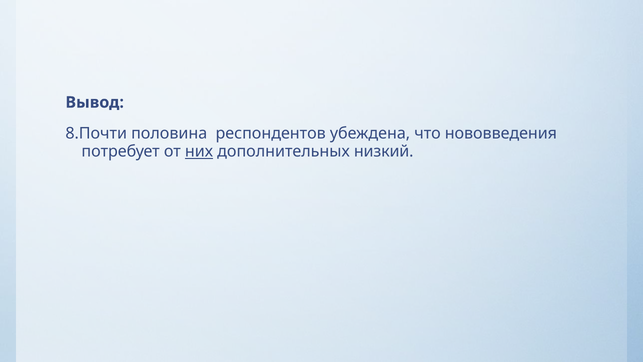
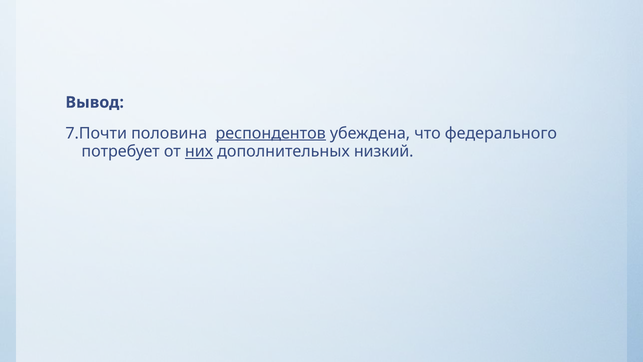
8.Почти: 8.Почти -> 7.Почти (96, 133)
респондентов underline: none -> present (271, 133)
нововведения: нововведения -> федерального (501, 133)
